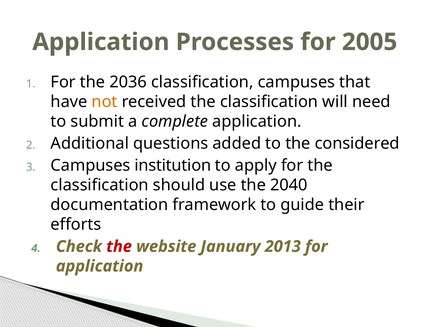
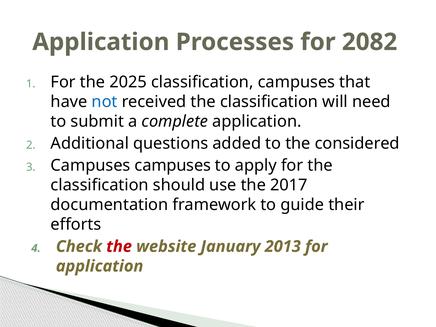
2005: 2005 -> 2082 (370, 42)
2036: 2036 -> 2025 (128, 82)
not colour: orange -> blue (105, 102)
Campuses institution: institution -> campuses (173, 166)
2040: 2040 -> 2017 (289, 185)
